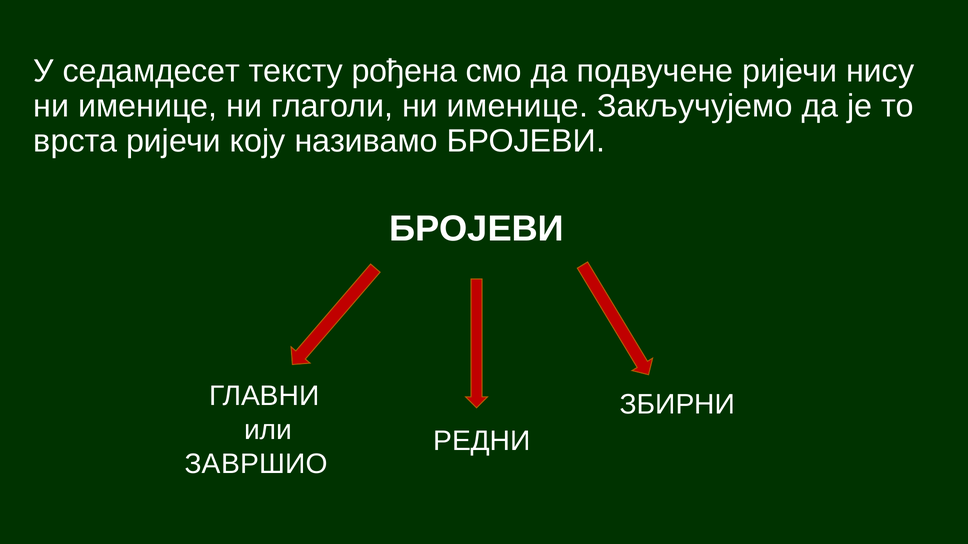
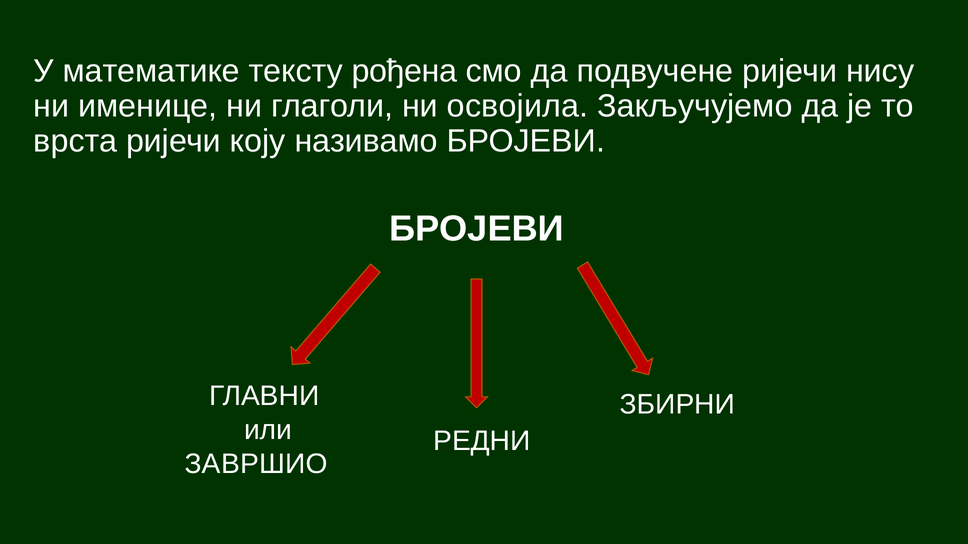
седамдесет: седамдесет -> математике (151, 71)
глаголи ни именице: именице -> освојила (518, 106)
